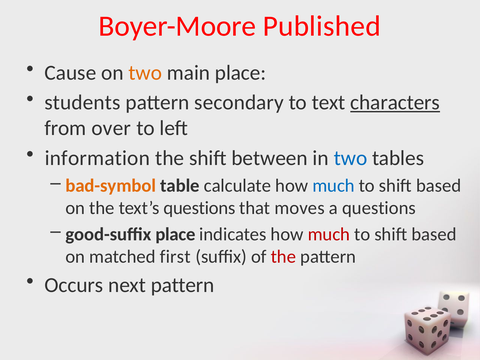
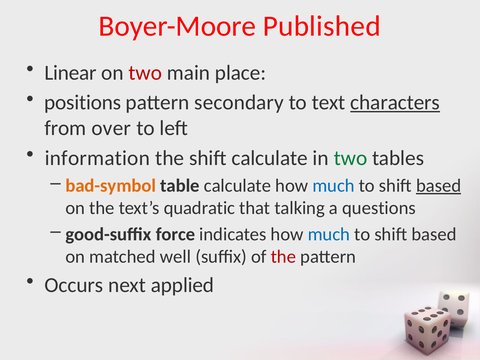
Cause: Cause -> Linear (70, 73)
two colour: orange -> red (145, 73)
students: students -> positions (83, 103)
shift between: between -> calculate (270, 158)
two colour: blue -> green (351, 158)
based underline: none -> present (439, 186)
text’s questions: questions -> quadratic (199, 208)
moves: moves -> talking (300, 208)
good-suffix place: place -> force (175, 234)
much colour: red -> blue (329, 234)
first: first -> well (175, 257)
next pattern: pattern -> applied (183, 285)
